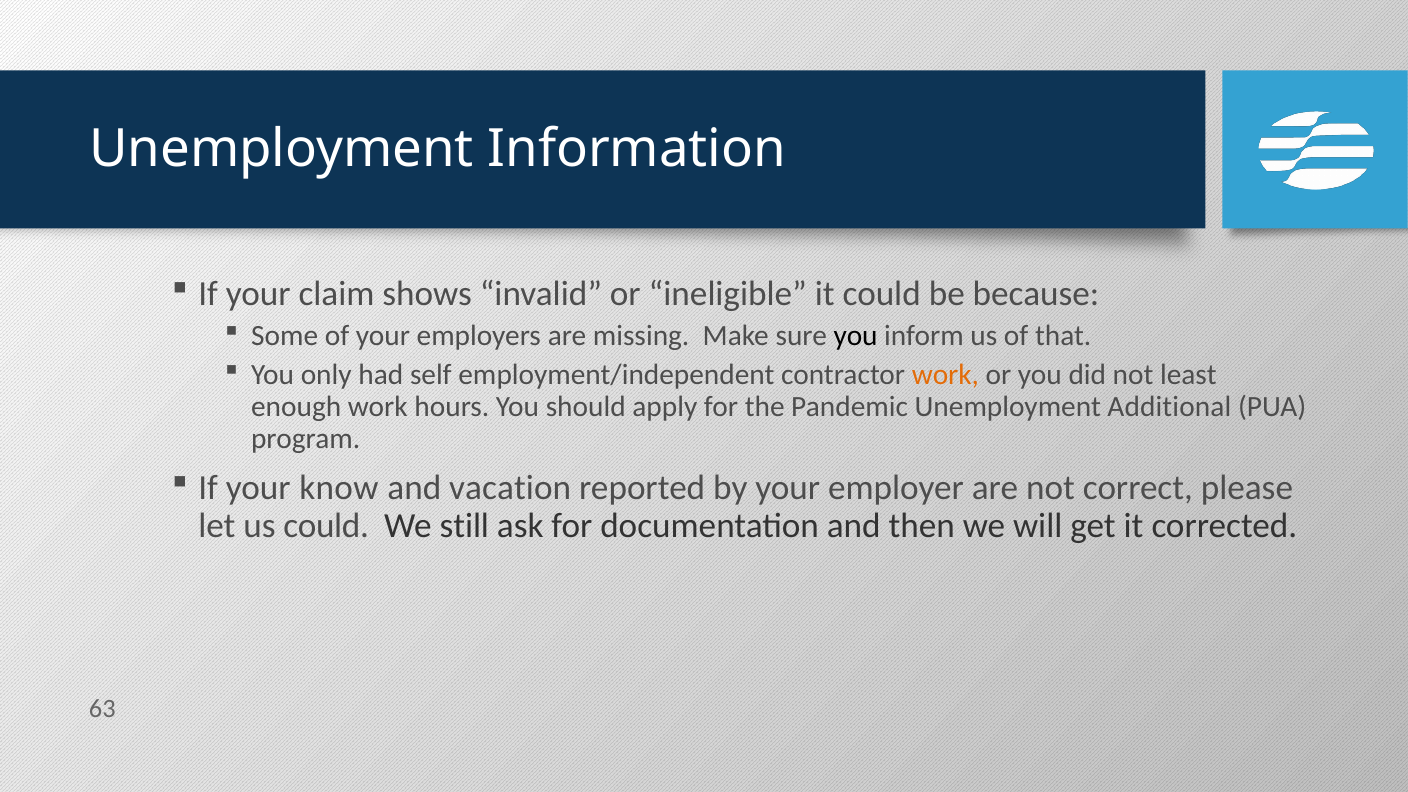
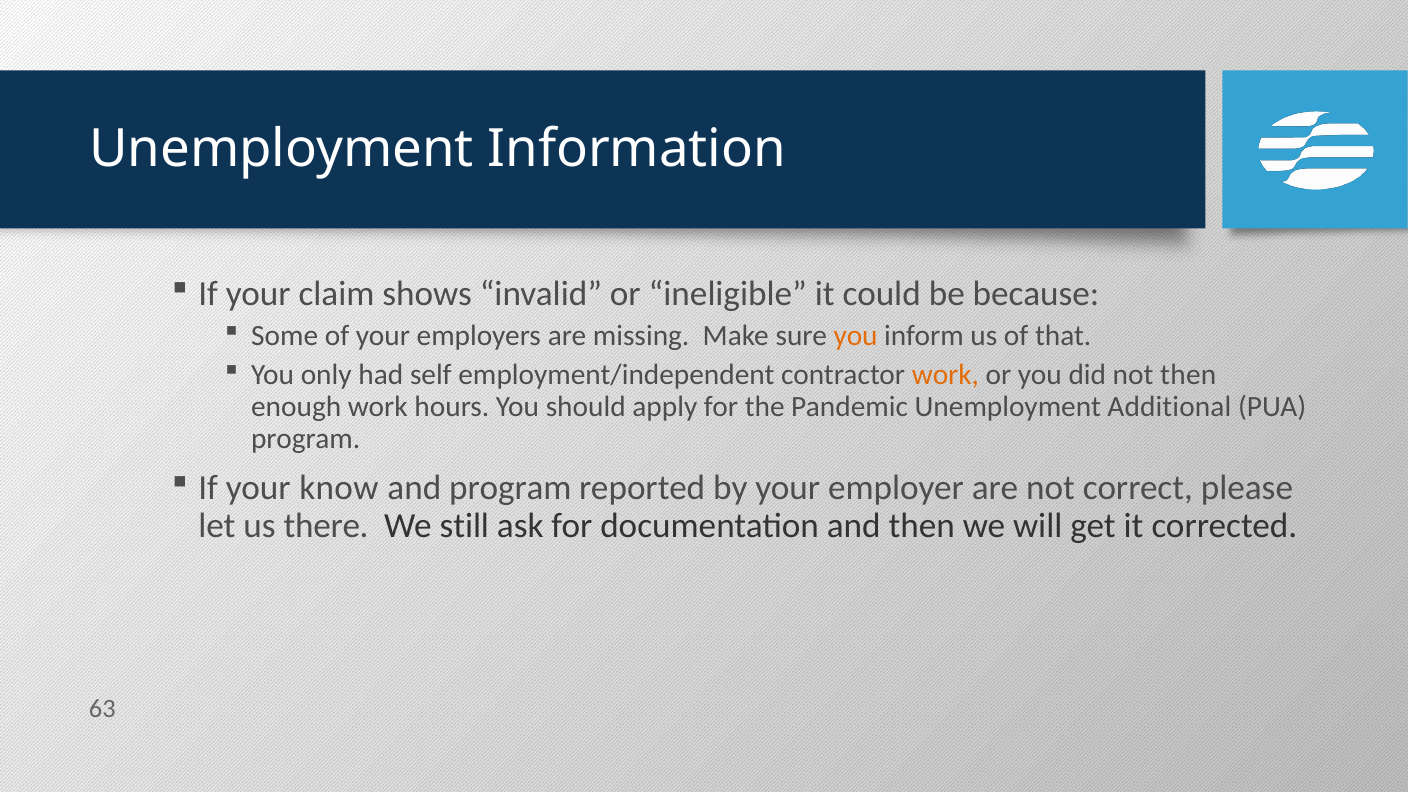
you colour: black -> orange (856, 336)
not least: least -> then (1188, 375)
and vacation: vacation -> program (510, 488)
us could: could -> there (326, 526)
